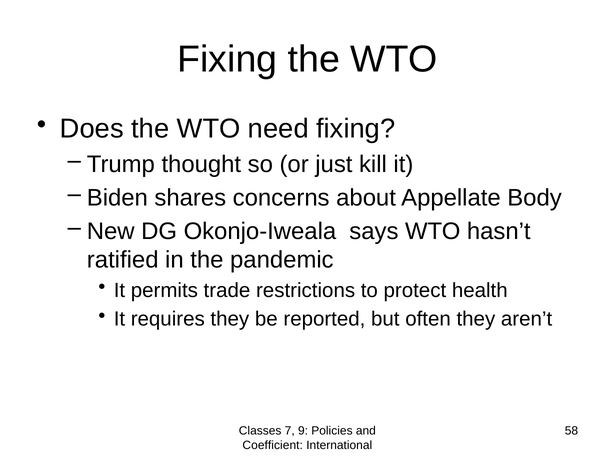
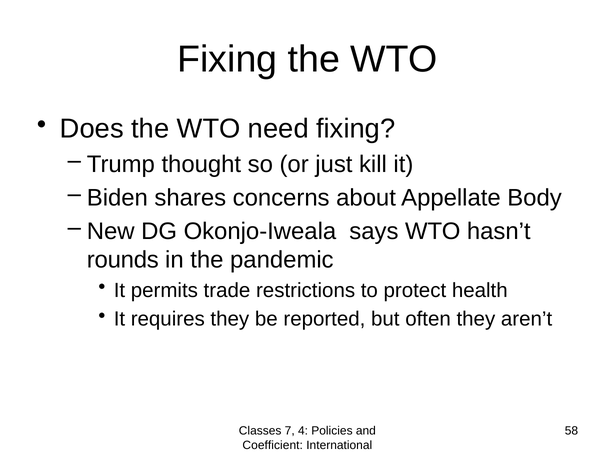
ratified: ratified -> rounds (123, 260)
9: 9 -> 4 (303, 431)
